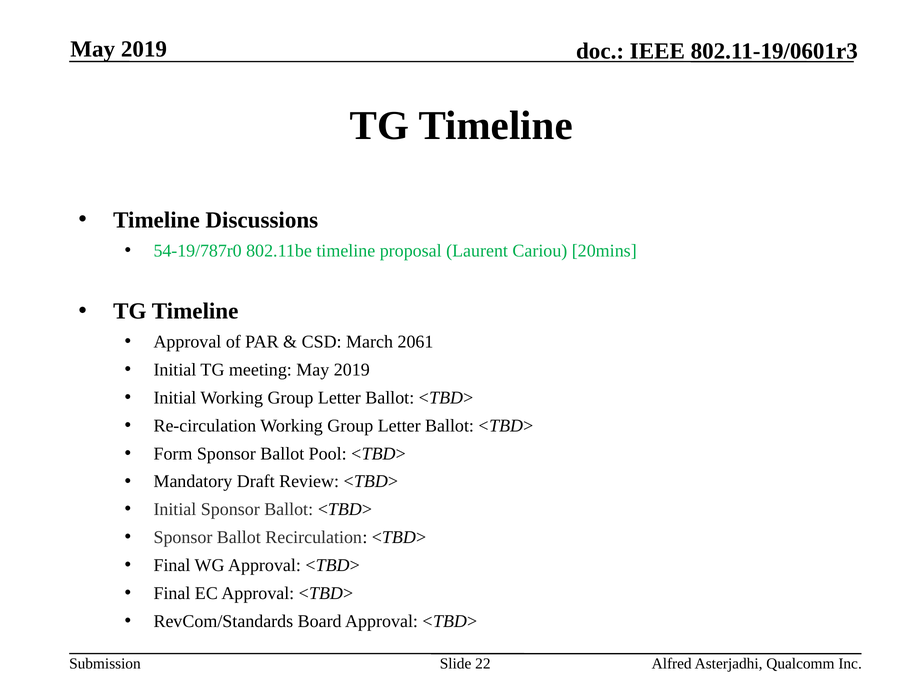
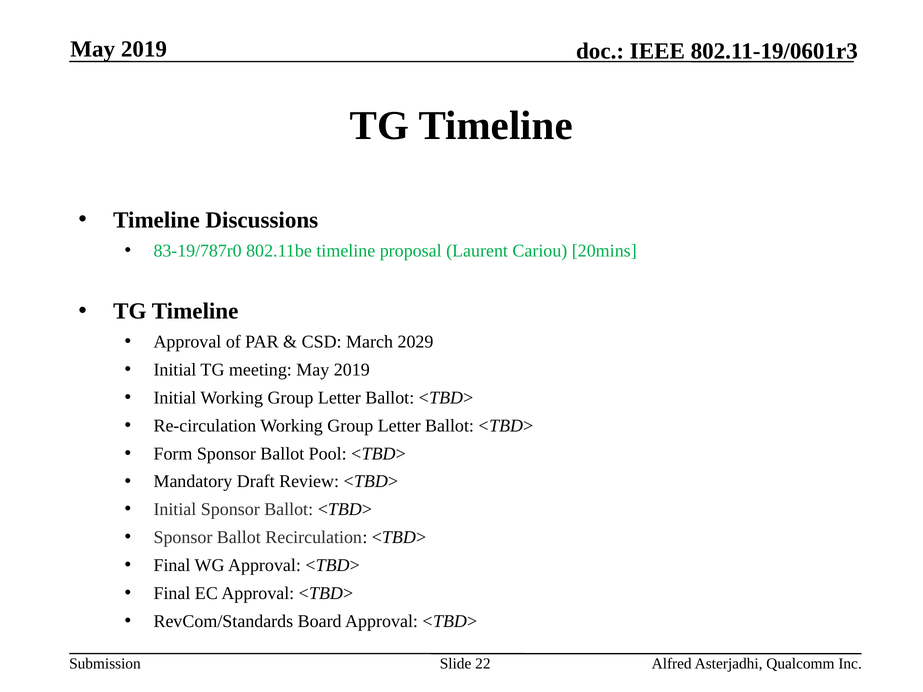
54-19/787r0: 54-19/787r0 -> 83-19/787r0 (198, 251)
2061: 2061 -> 2029 (415, 342)
